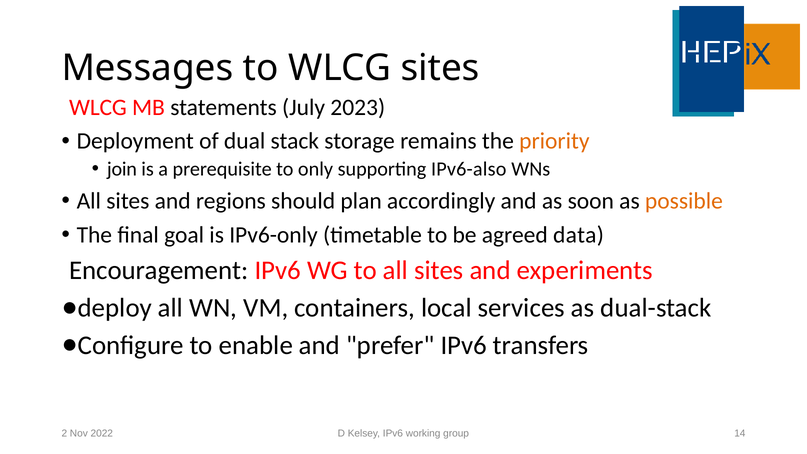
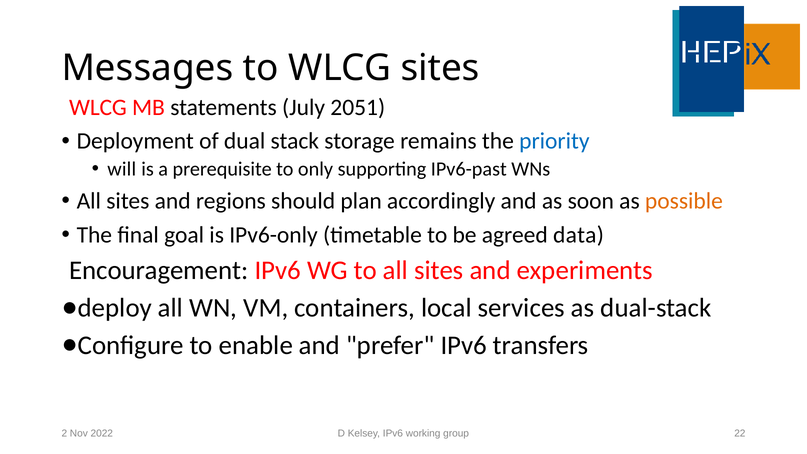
2023: 2023 -> 2051 (358, 107)
priority colour: orange -> blue (554, 141)
join: join -> will (122, 169)
IPv6-also: IPv6-also -> IPv6-past (469, 169)
14: 14 -> 22 (740, 433)
